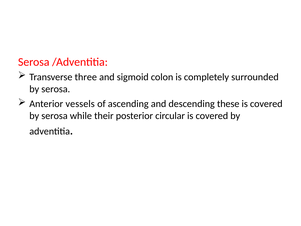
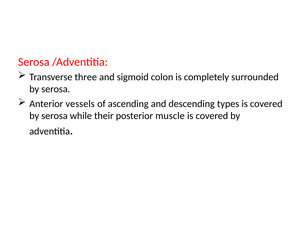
these: these -> types (228, 104)
circular: circular -> muscle (170, 116)
